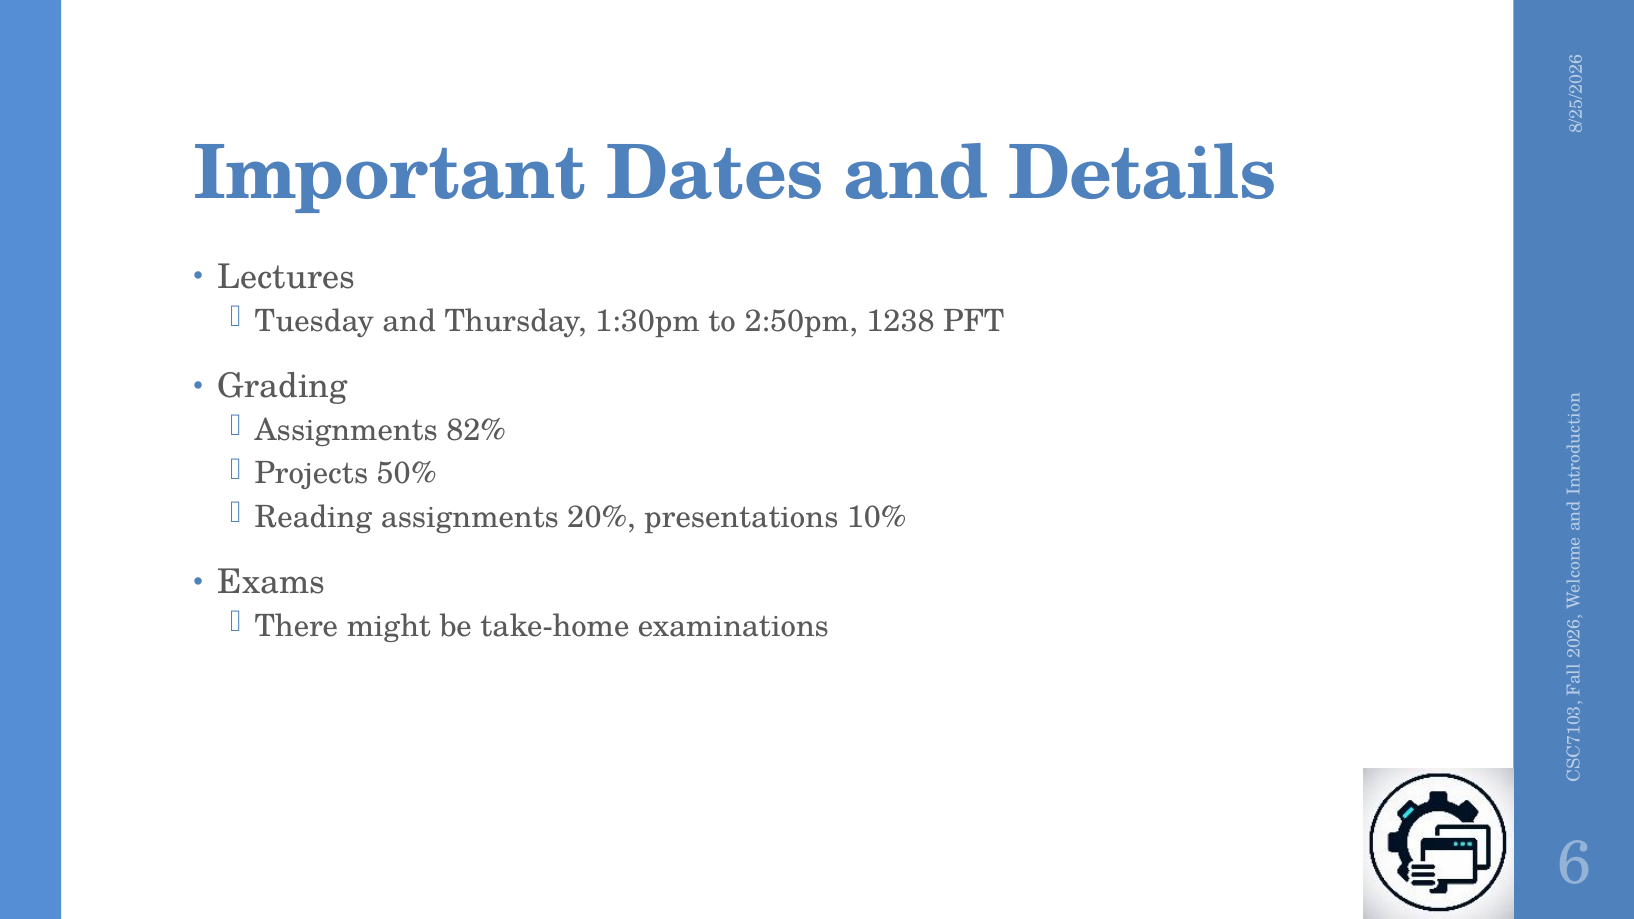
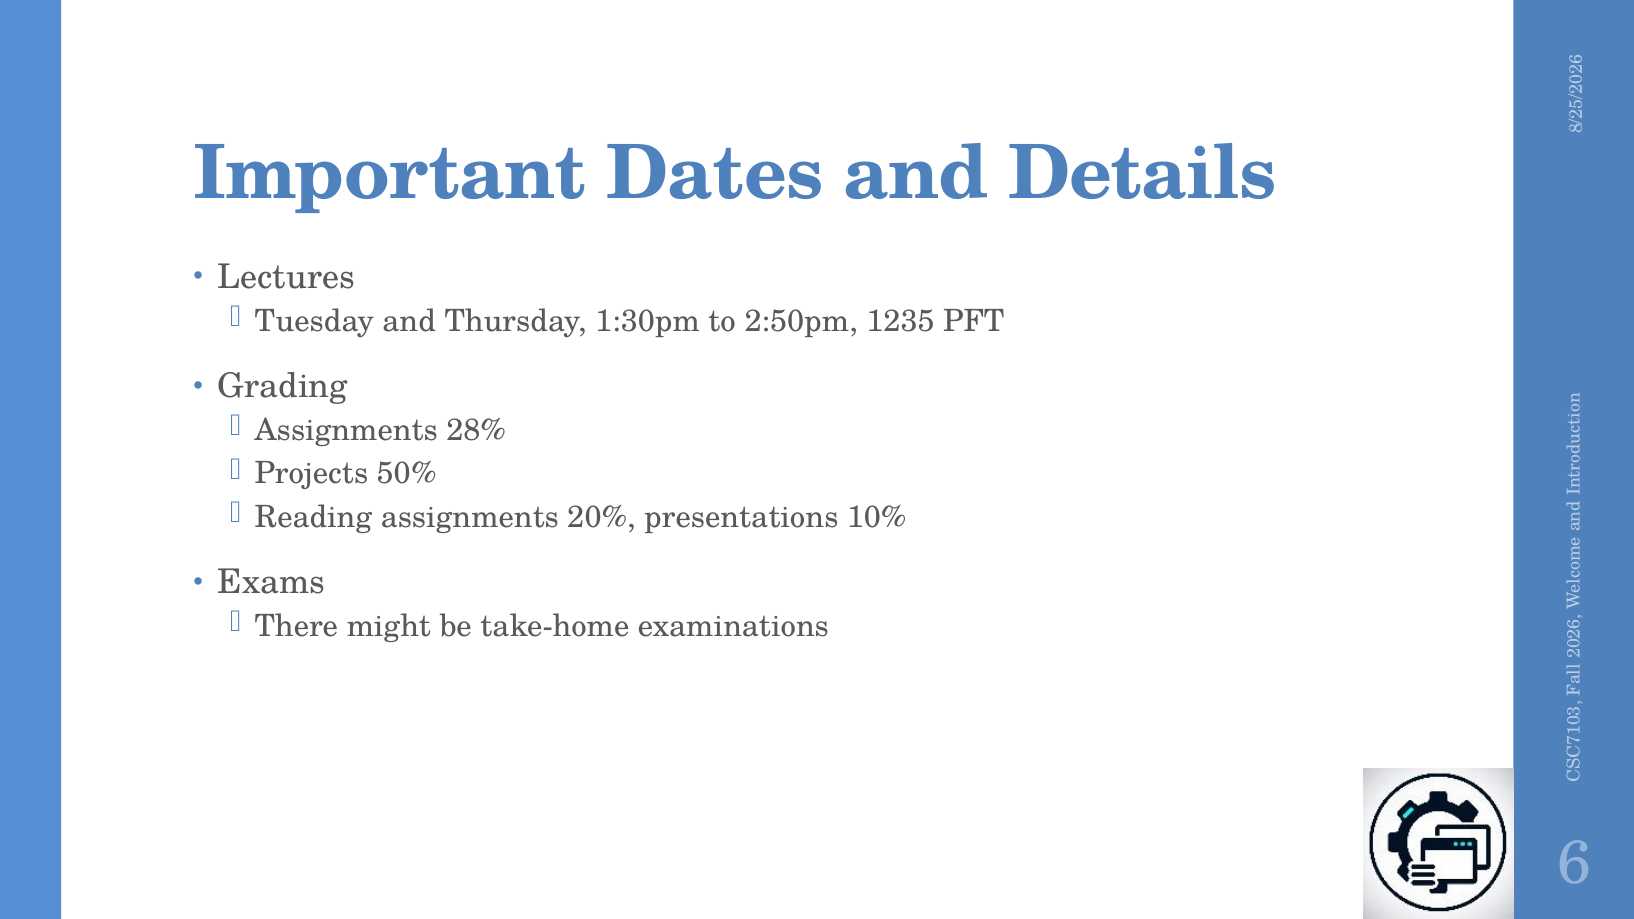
1238: 1238 -> 1235 (900, 321)
82%: 82% -> 28% (476, 430)
